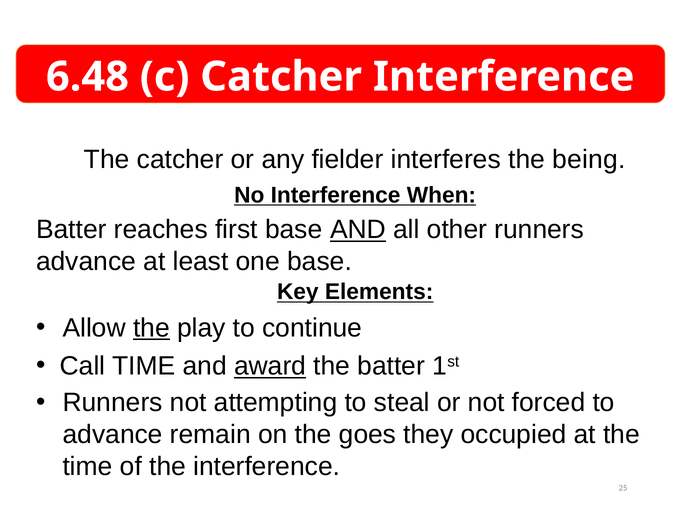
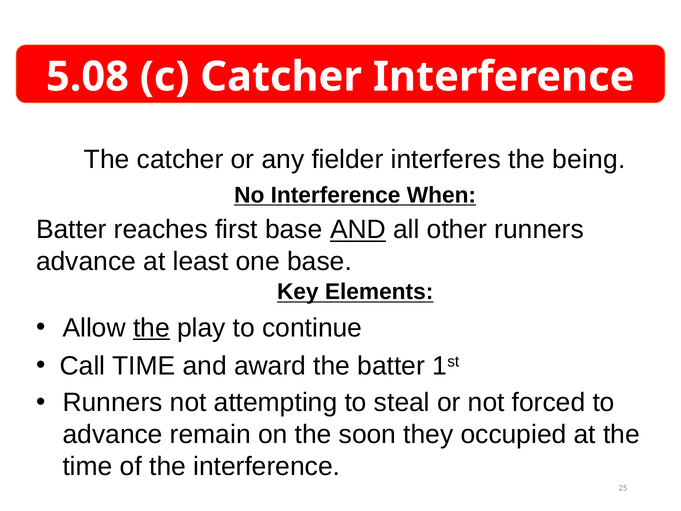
6.48: 6.48 -> 5.08 (87, 77)
award underline: present -> none (270, 366)
goes: goes -> soon (367, 434)
